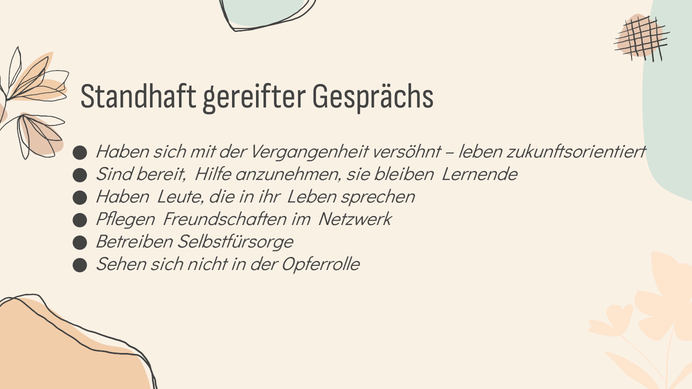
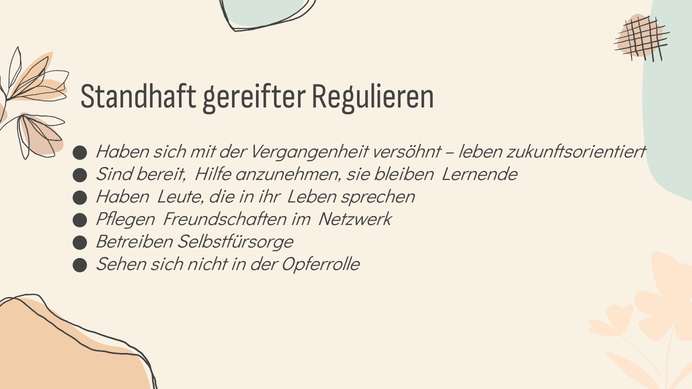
Gesprächs: Gesprächs -> Regulieren (373, 96)
